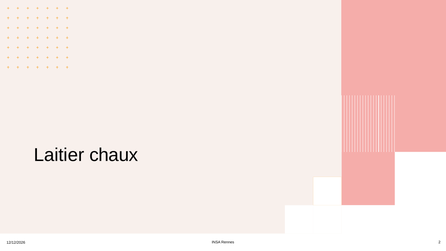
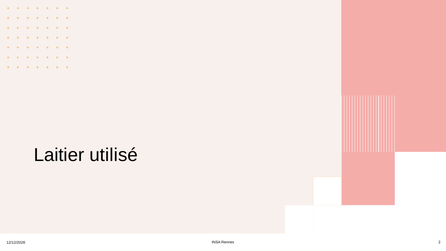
chaux: chaux -> utilisé (114, 155)
